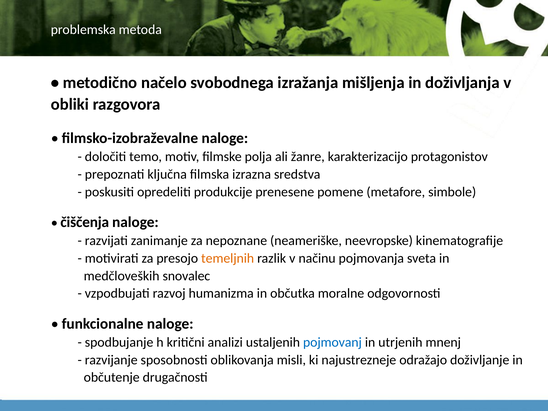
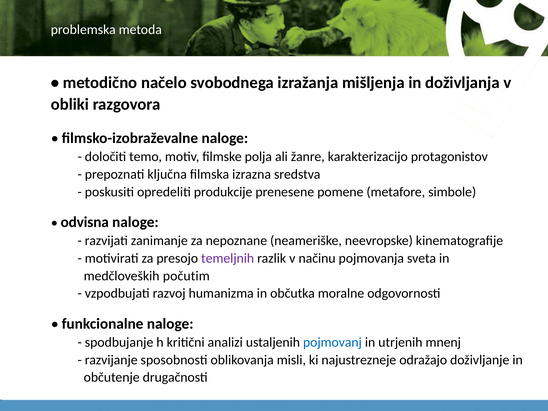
čiščenja: čiščenja -> odvisna (85, 222)
temeljnih colour: orange -> purple (228, 258)
snovalec: snovalec -> počutim (186, 276)
